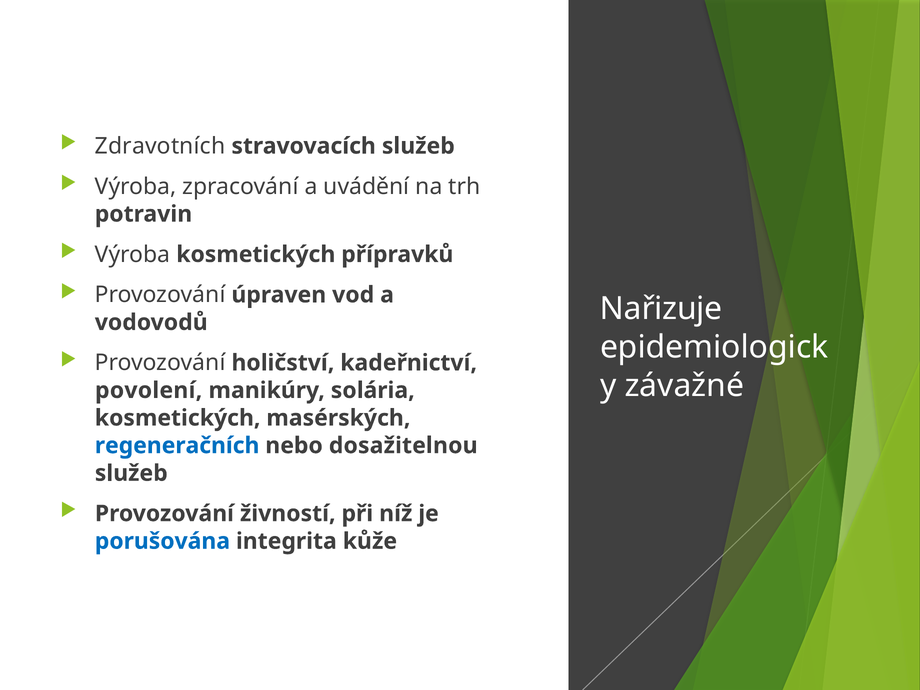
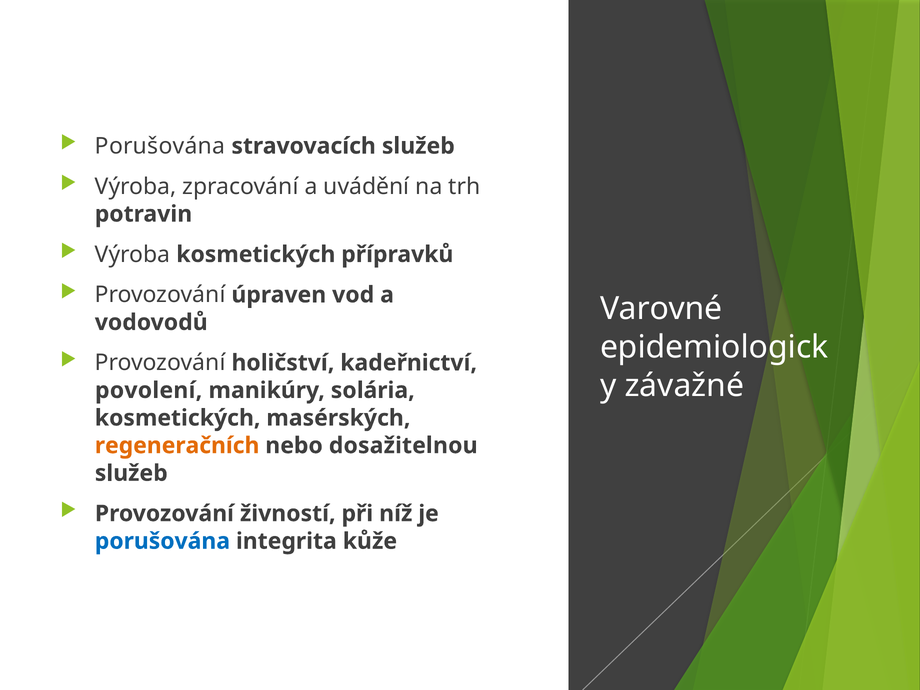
Zdravotních: Zdravotních -> Porušována (160, 146)
Nařizuje: Nařizuje -> Varovné (661, 309)
regeneračních colour: blue -> orange (177, 446)
